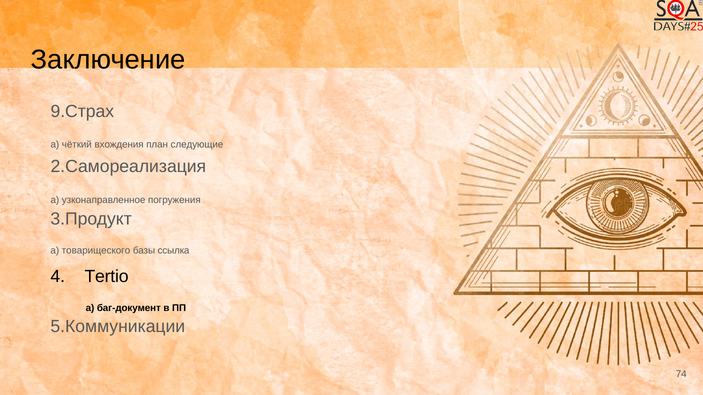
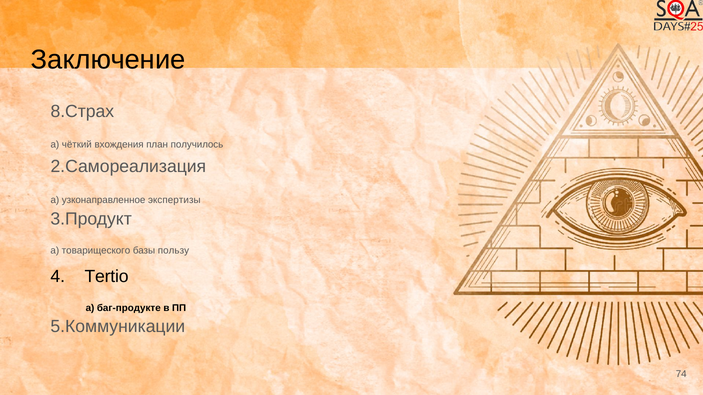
9.Страх: 9.Страх -> 8.Страх (82, 112)
следующие: следующие -> получилось (197, 145)
погружения: погружения -> экспертизы (174, 200)
ссылка: ссылка -> пользу (173, 251)
баг-документ: баг-документ -> баг-продукте (129, 308)
